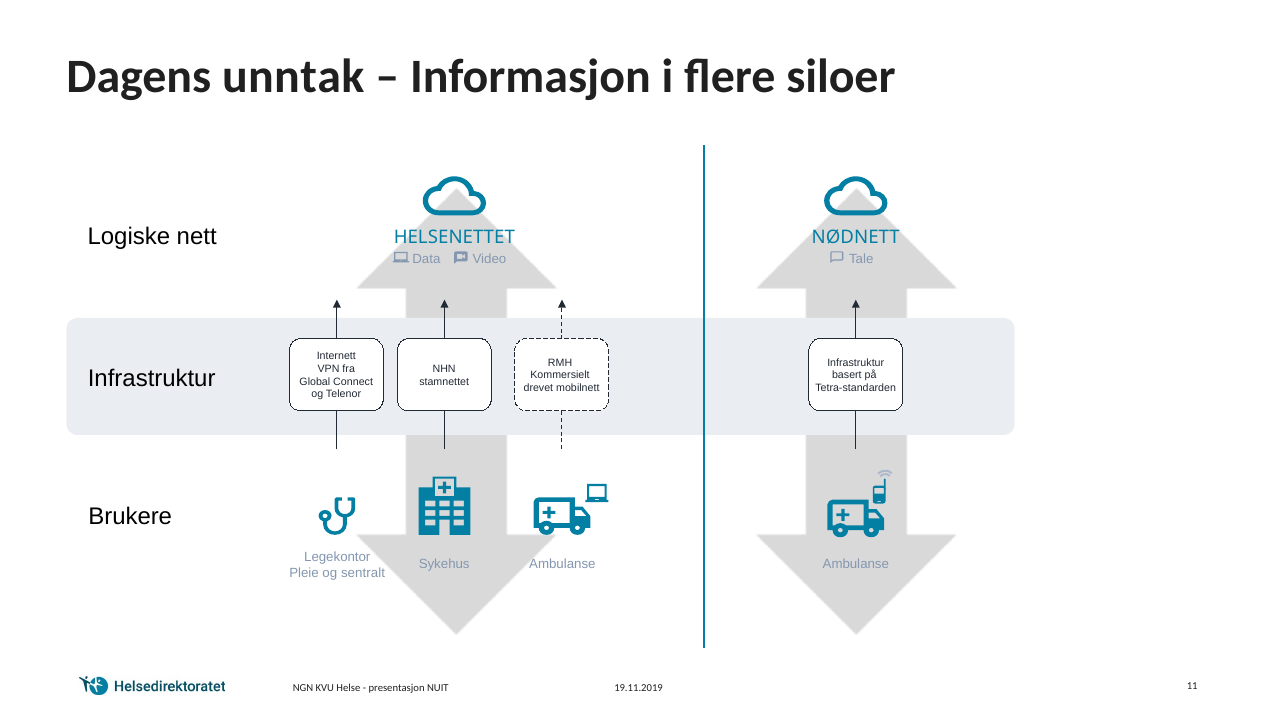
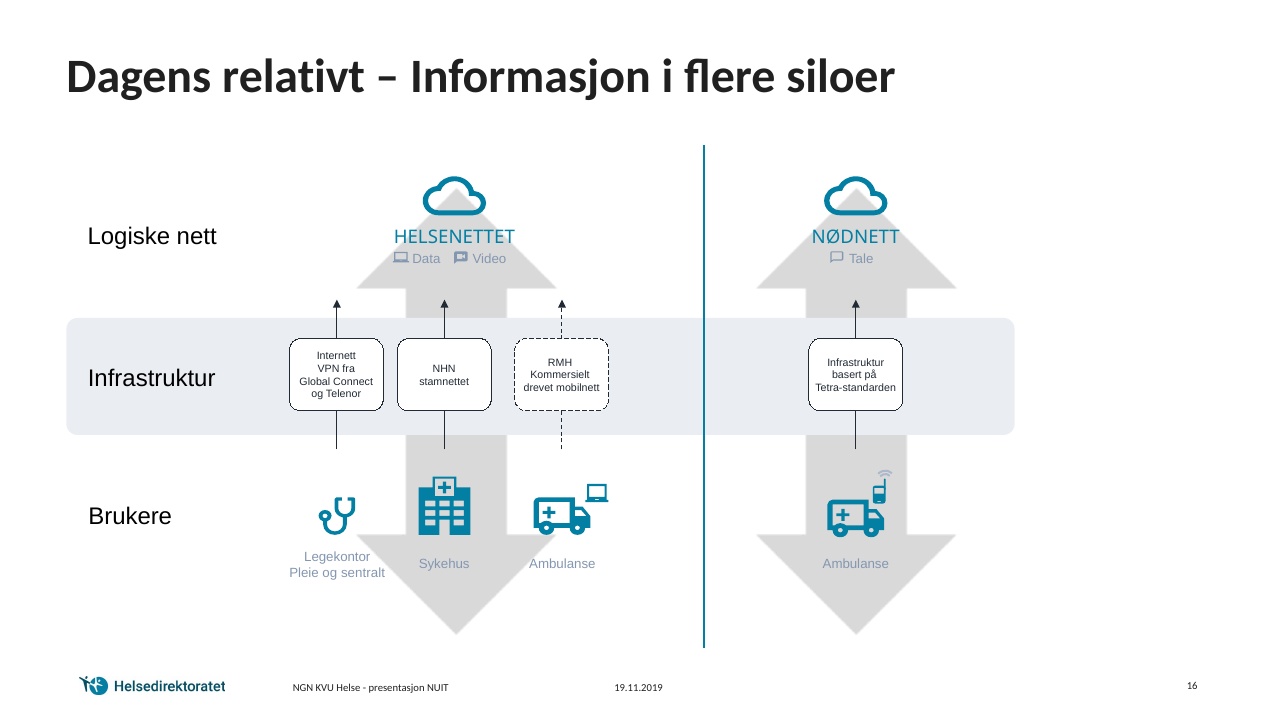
unntak: unntak -> relativt (293, 76)
11: 11 -> 16 (1192, 686)
